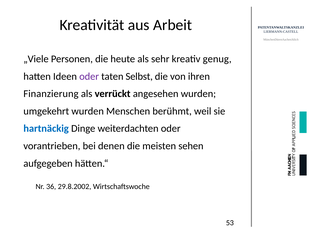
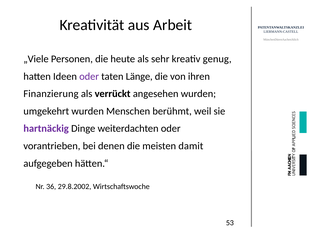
Selbst: Selbst -> Länge (139, 76)
hartnäckig colour: blue -> purple (46, 129)
sehen: sehen -> damit (191, 146)
